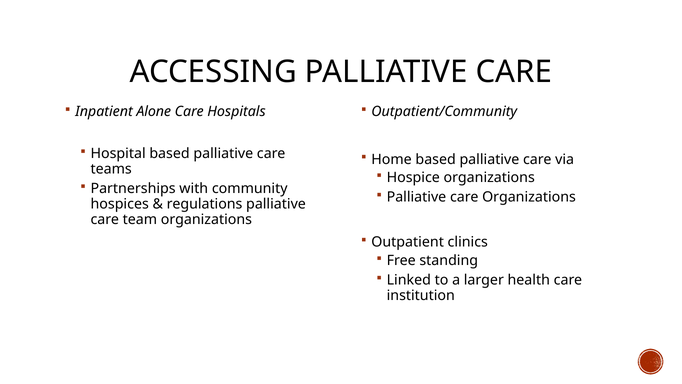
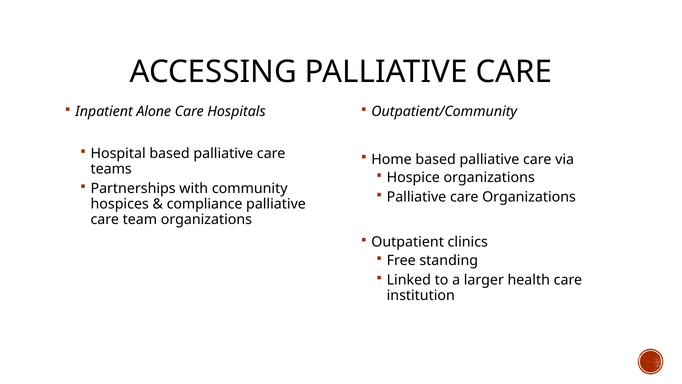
regulations: regulations -> compliance (205, 204)
